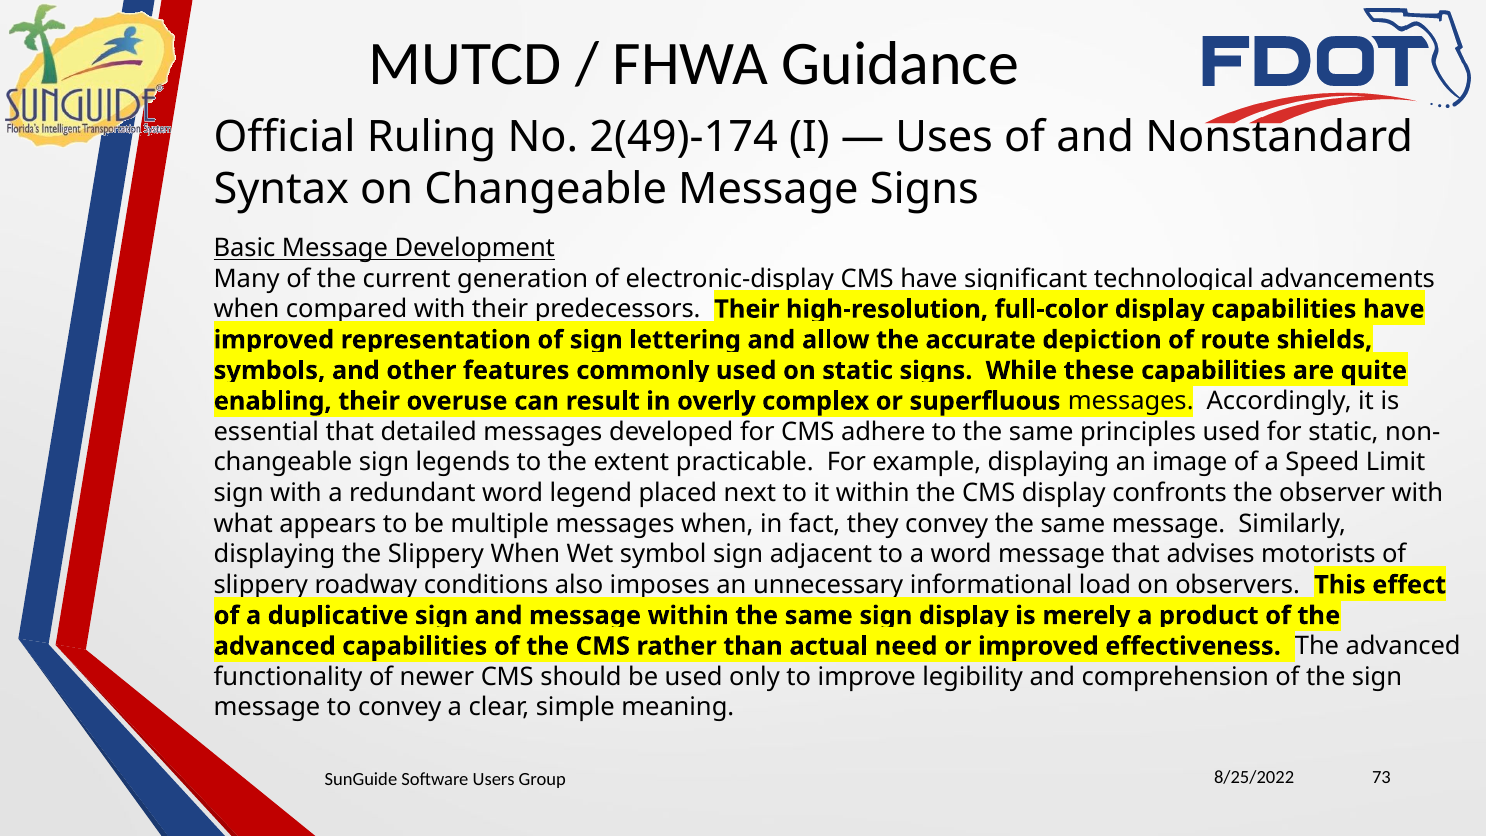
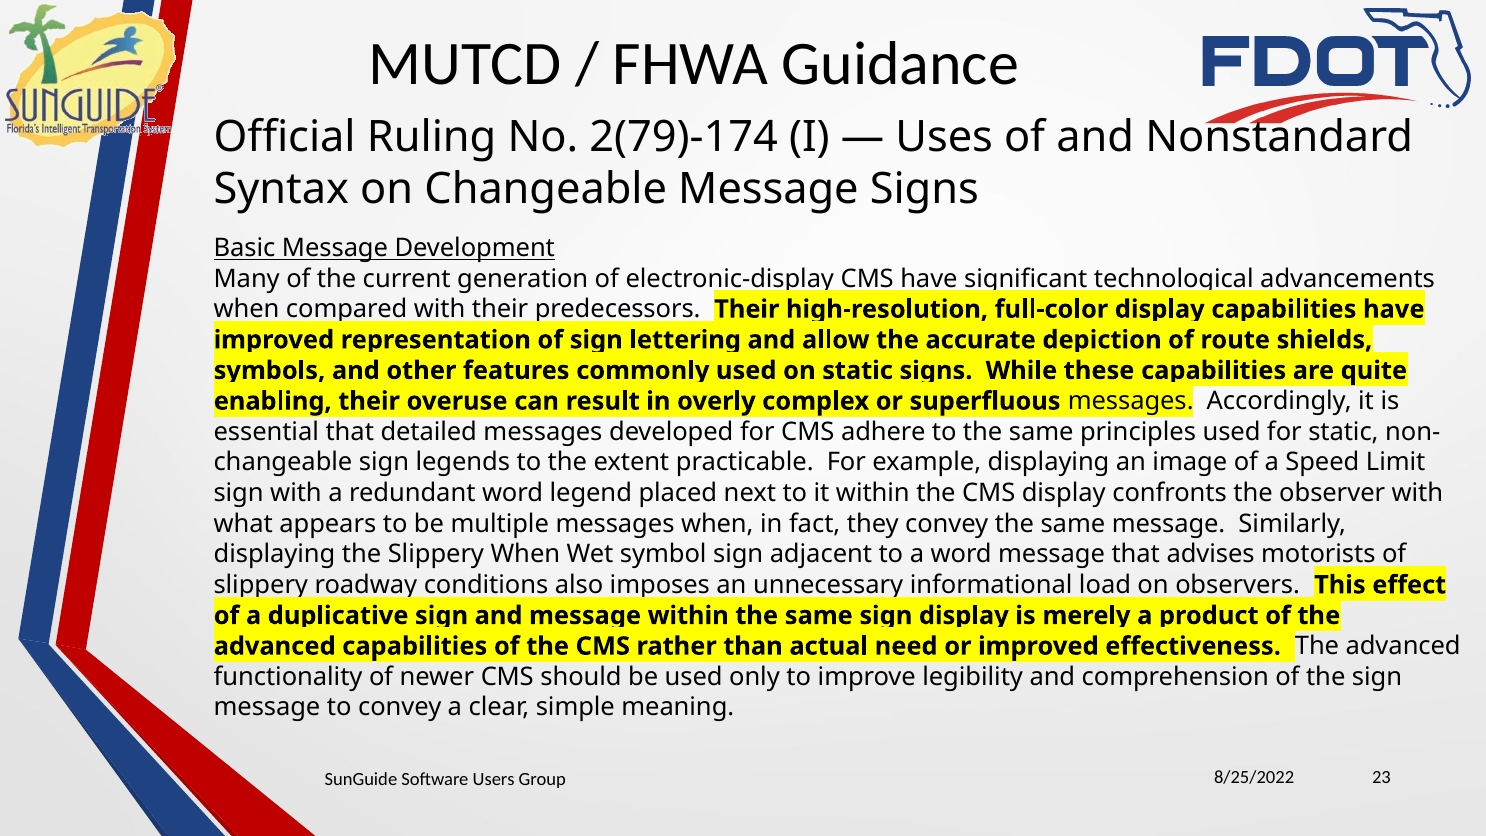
2(49)-174: 2(49)-174 -> 2(79)-174 (684, 137)
73: 73 -> 23 (1381, 777)
